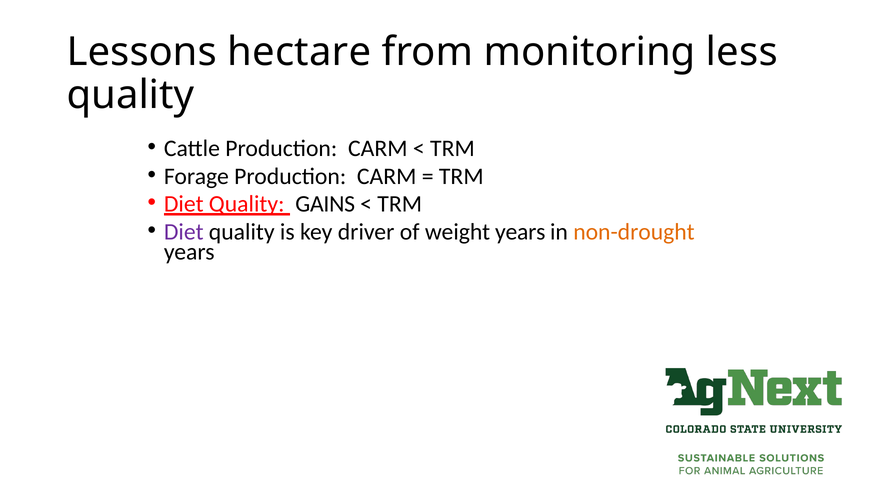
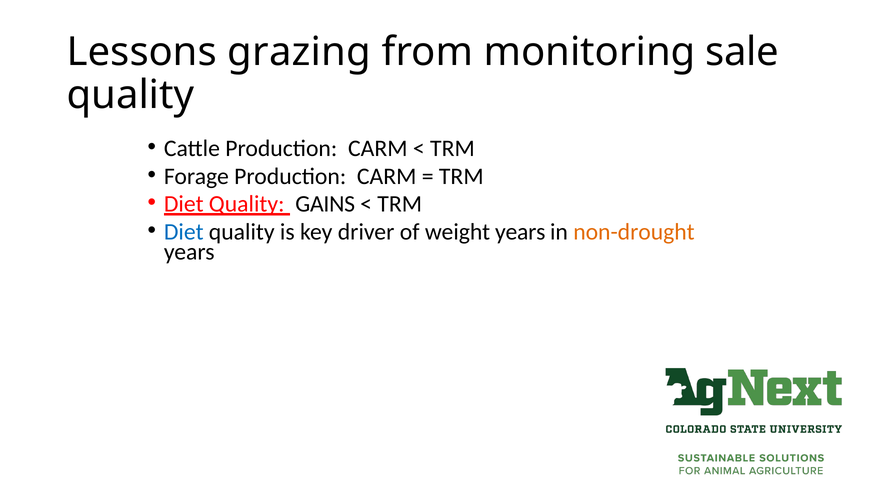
hectare: hectare -> grazing (299, 52)
less: less -> sale (742, 52)
Diet colour: purple -> blue (184, 232)
